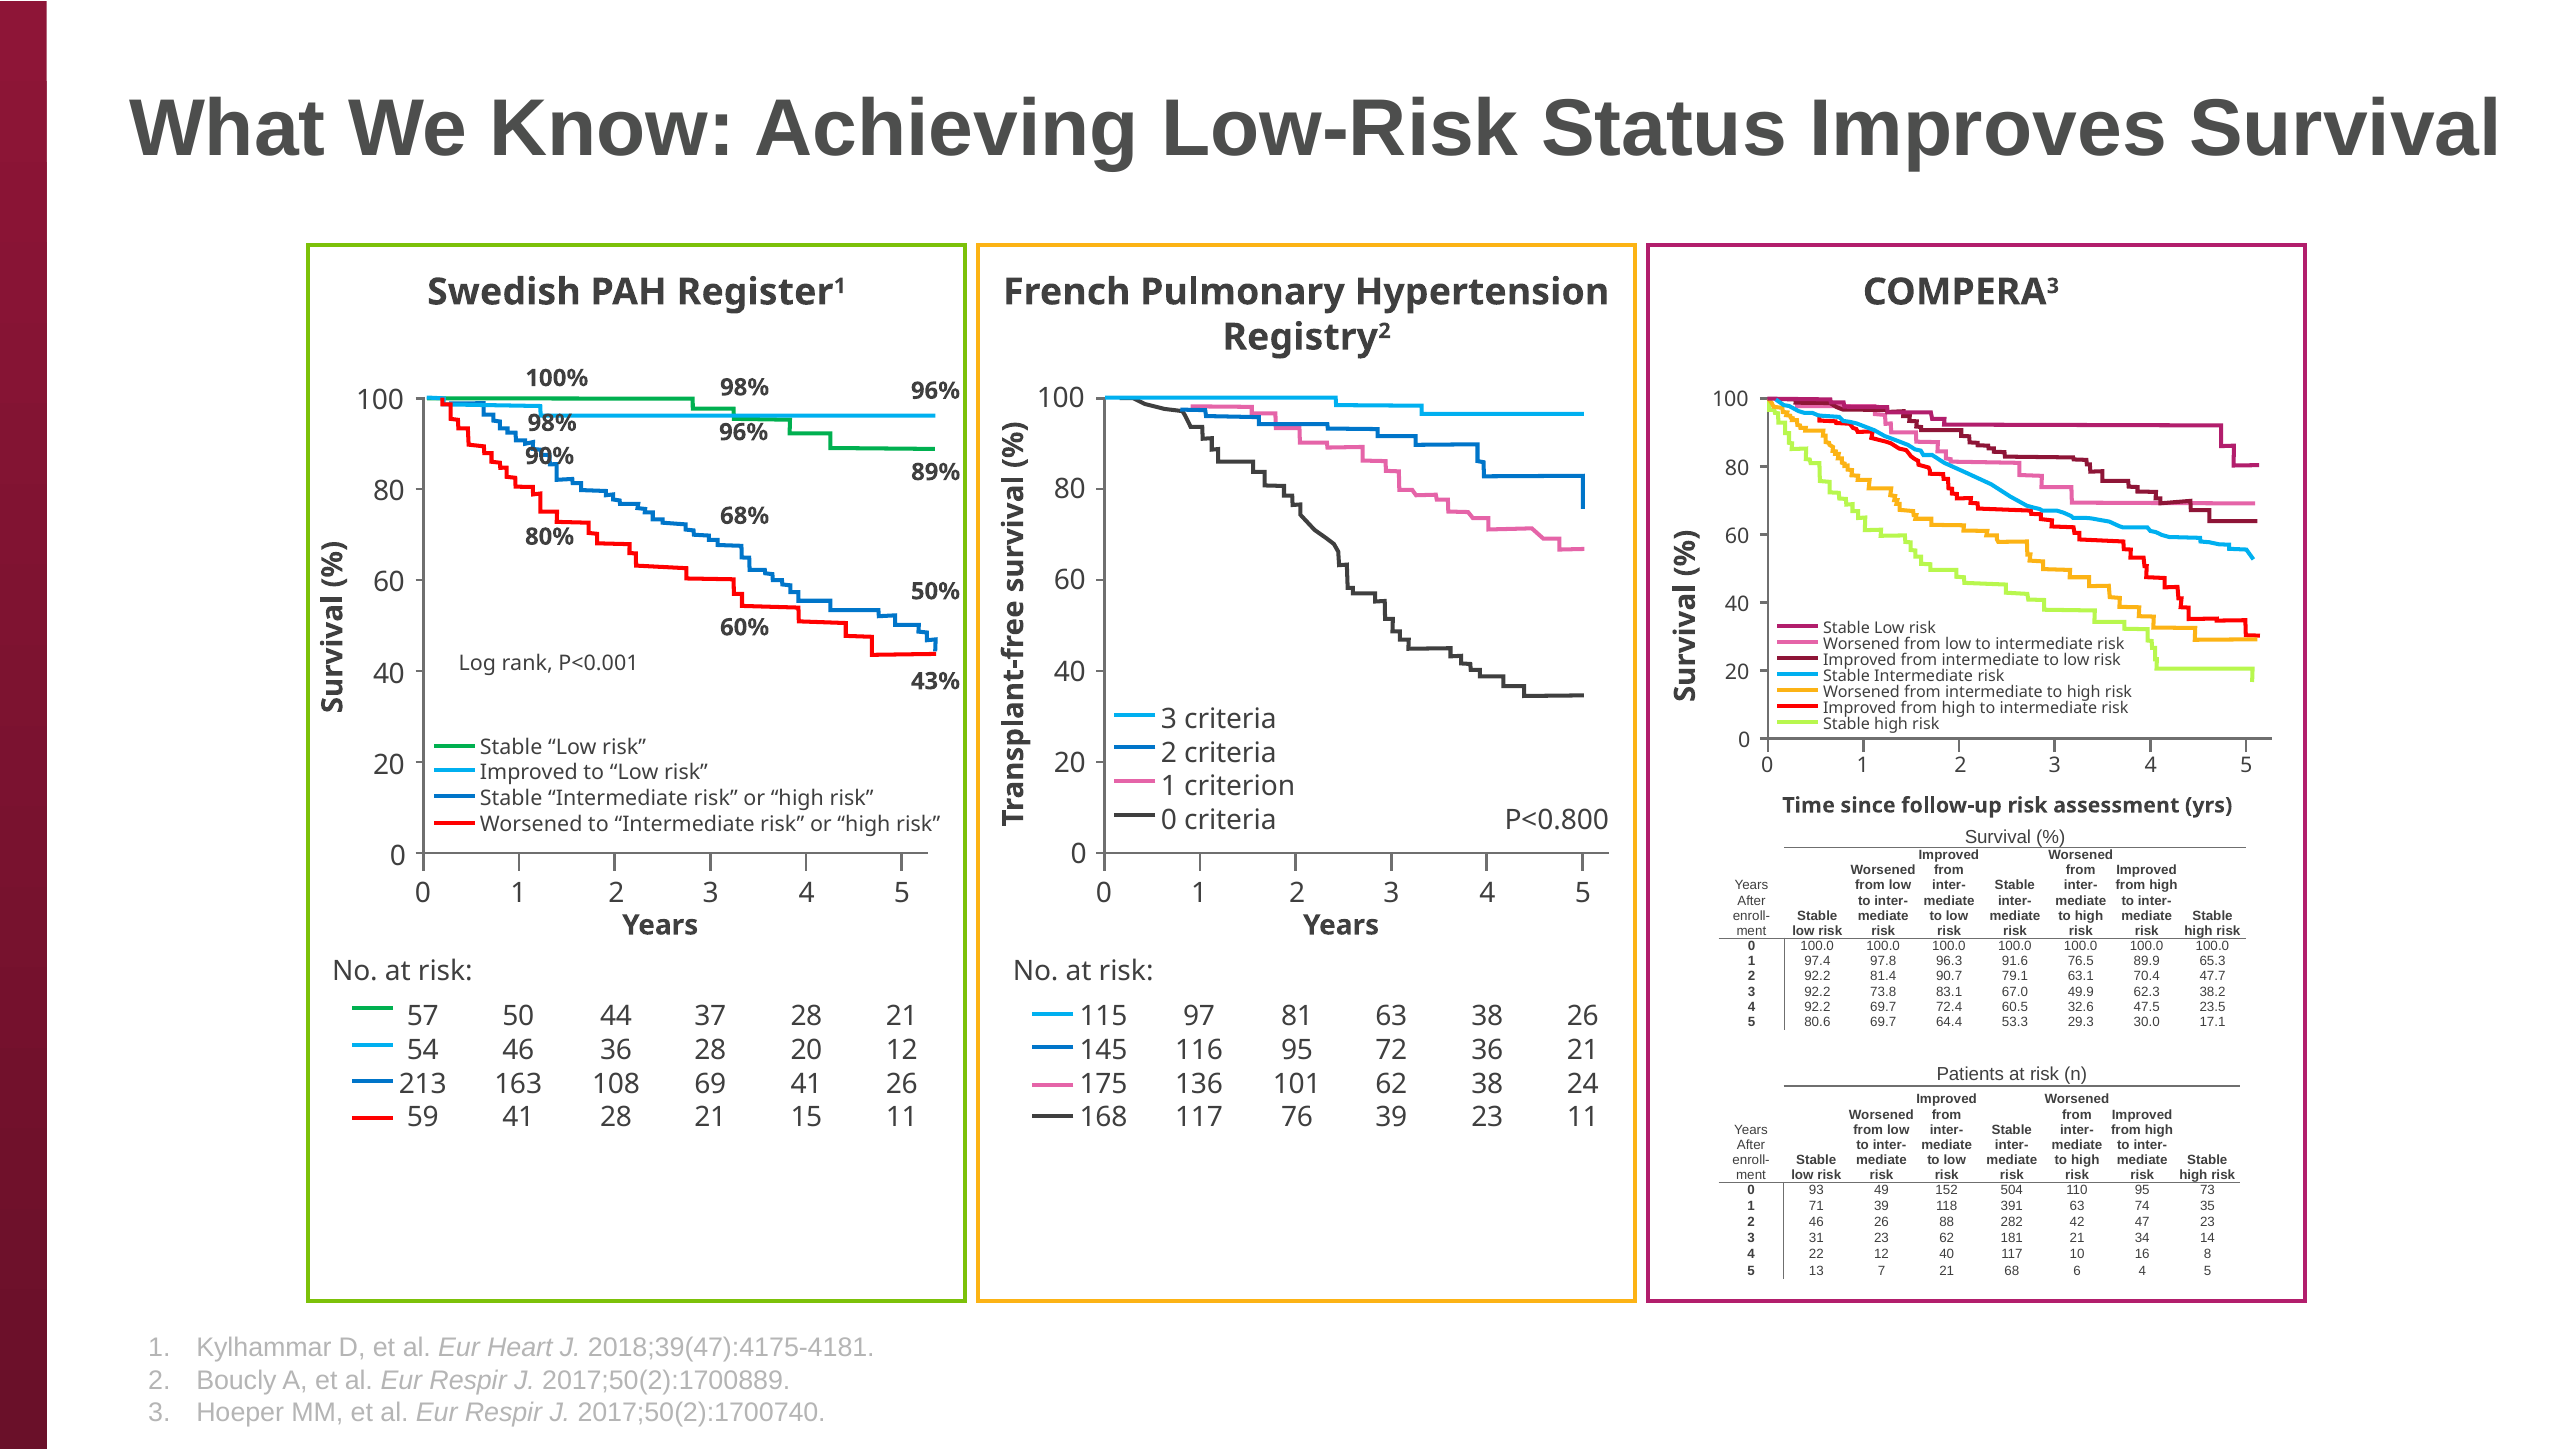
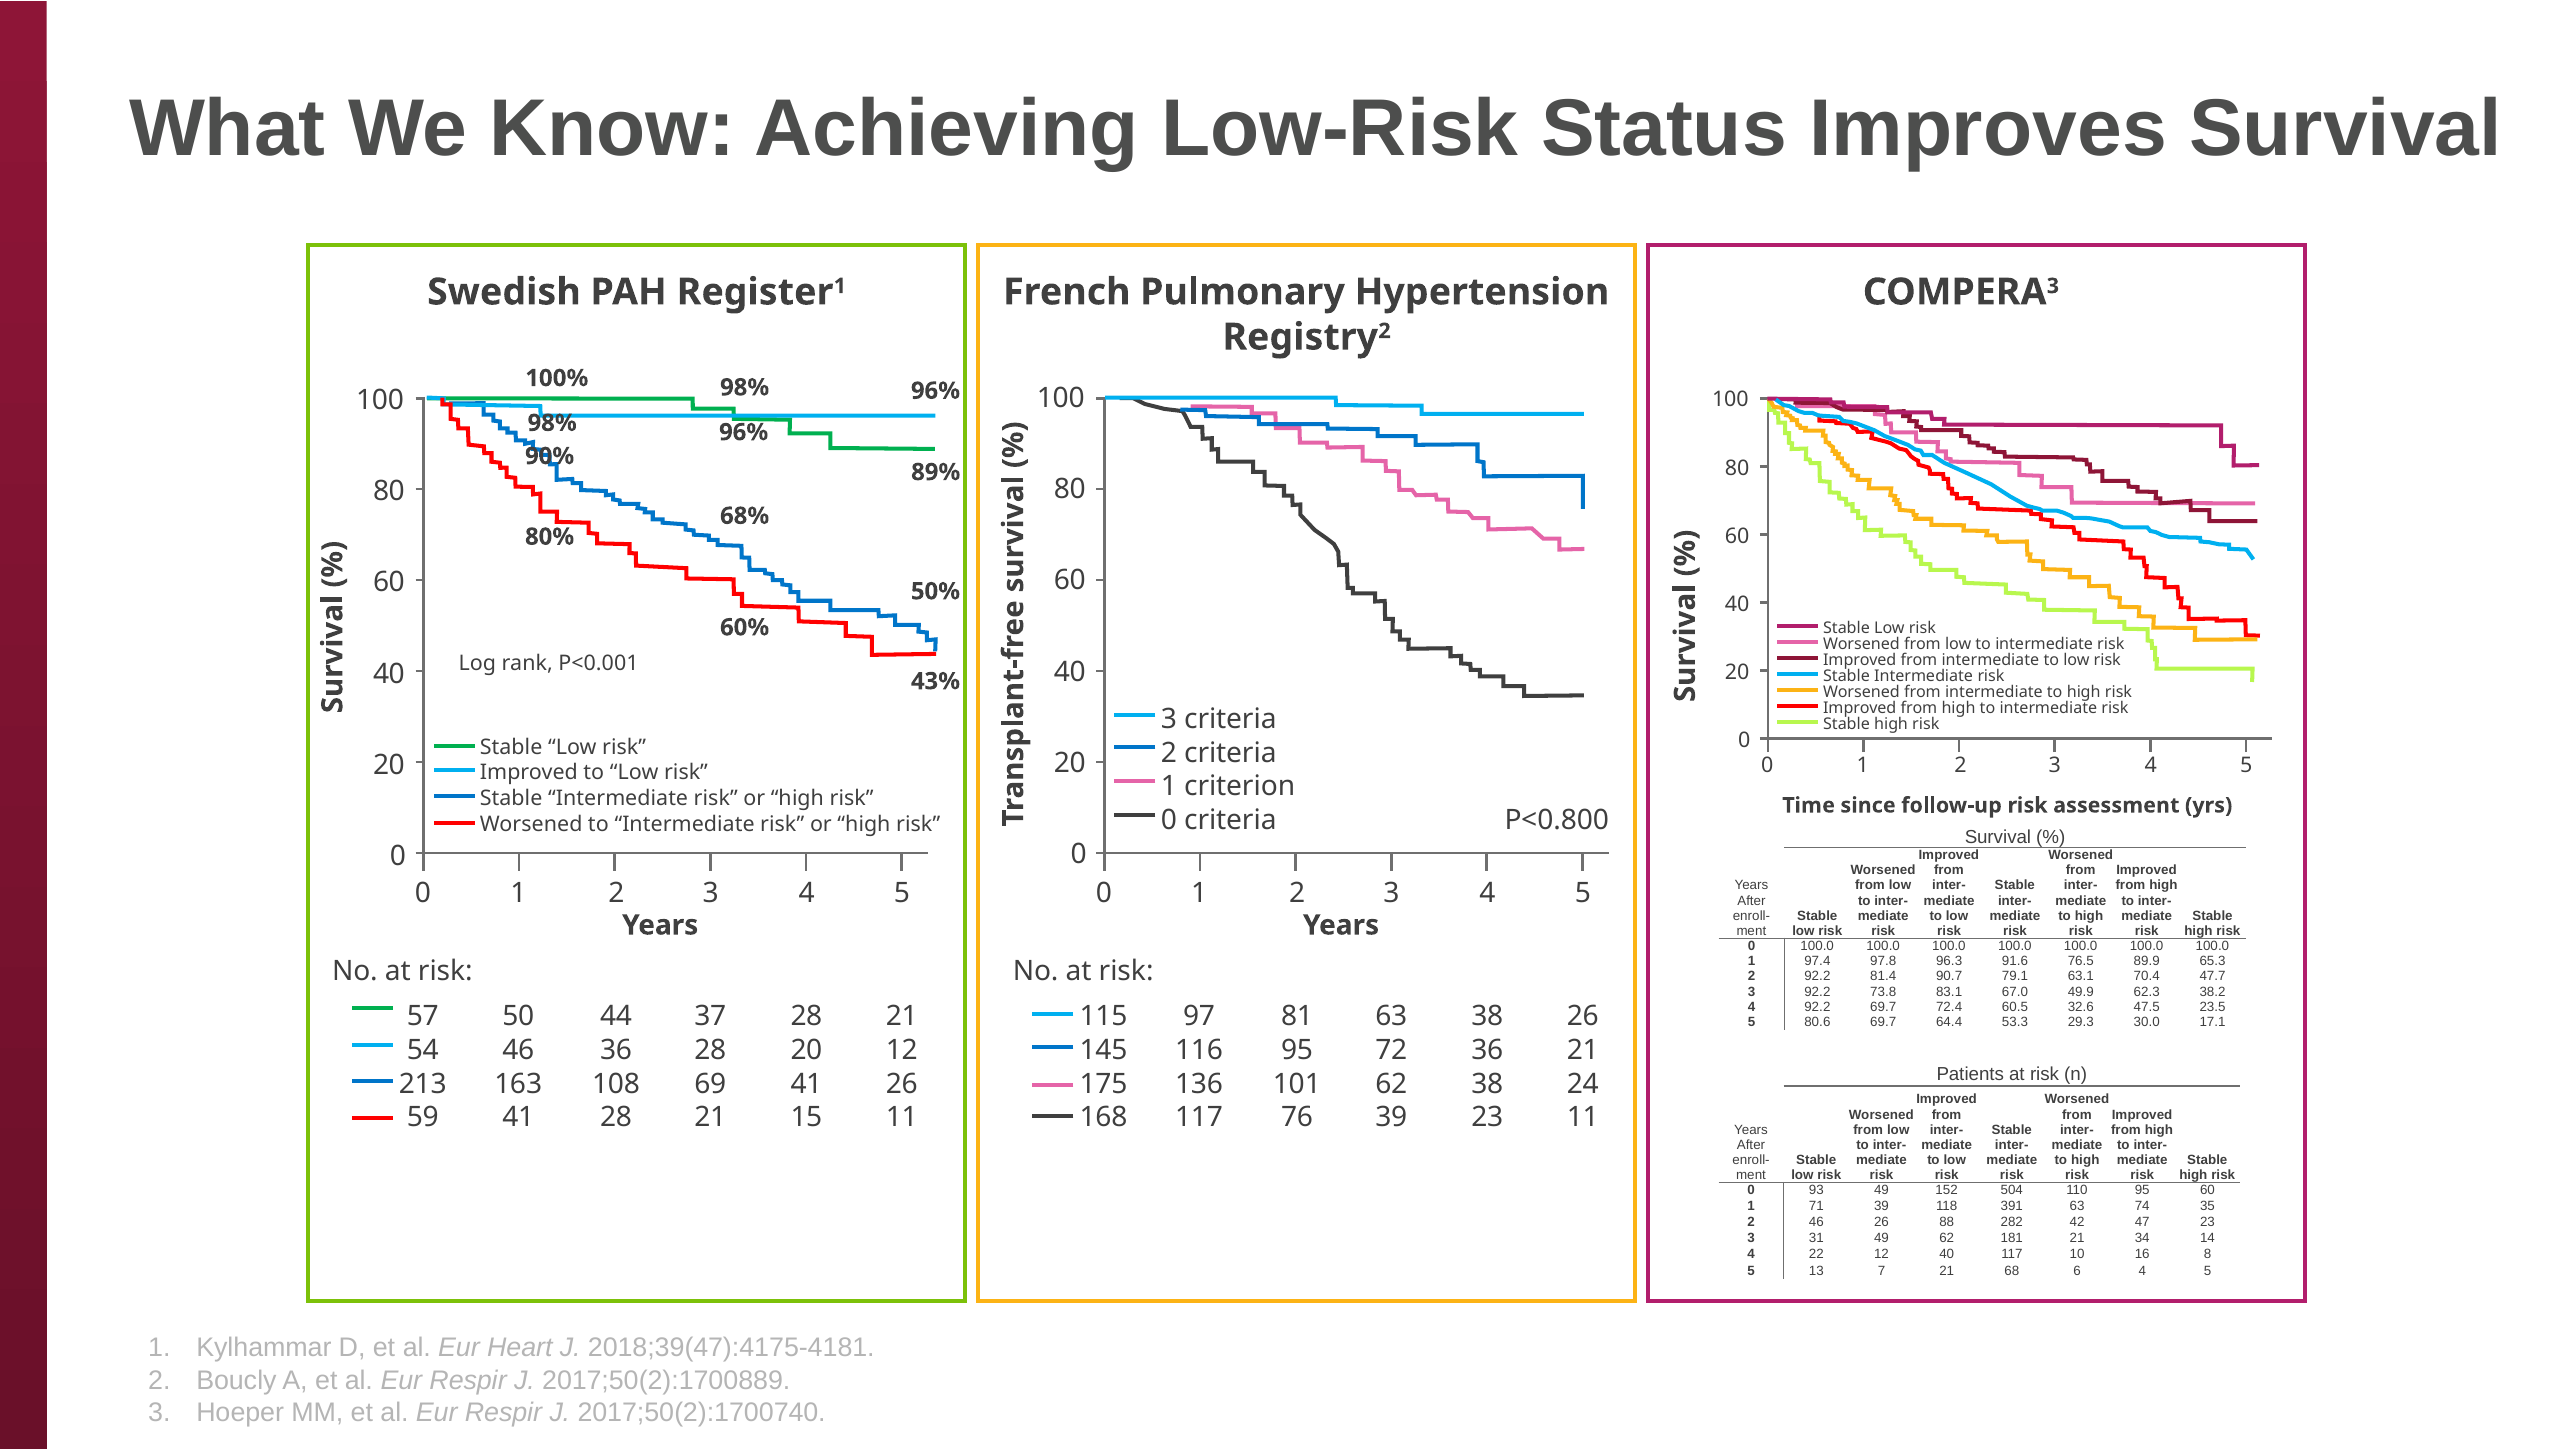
95 73: 73 -> 60 (2207, 1190)
31 23: 23 -> 49 (1882, 1239)
